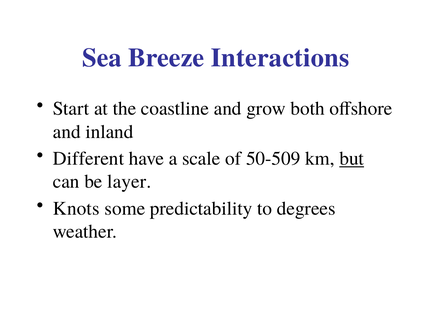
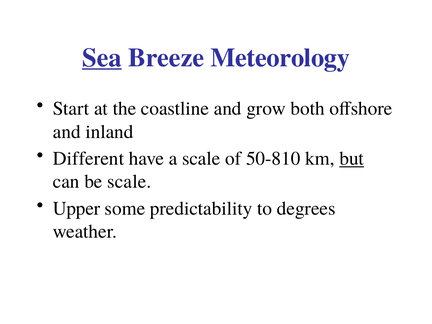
Sea underline: none -> present (102, 58)
Interactions: Interactions -> Meteorology (280, 58)
50-509: 50-509 -> 50-810 (273, 159)
be layer: layer -> scale (129, 182)
Knots: Knots -> Upper (76, 208)
